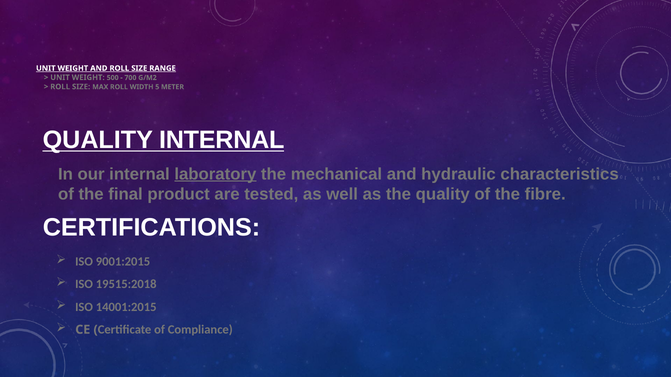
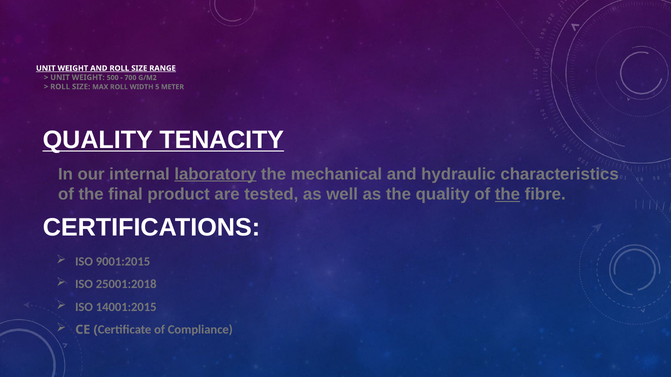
QUALITY INTERNAL: INTERNAL -> TENACITY (222, 140)
the underline: none -> present (507, 194)
19515:2018: 19515:2018 -> 25001:2018 (126, 285)
